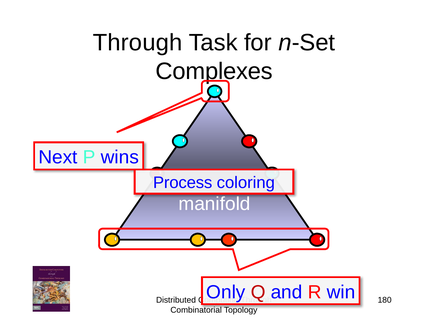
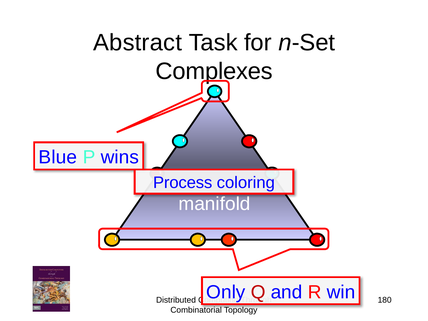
Through: Through -> Abstract (138, 43)
Next: Next -> Blue (58, 157)
